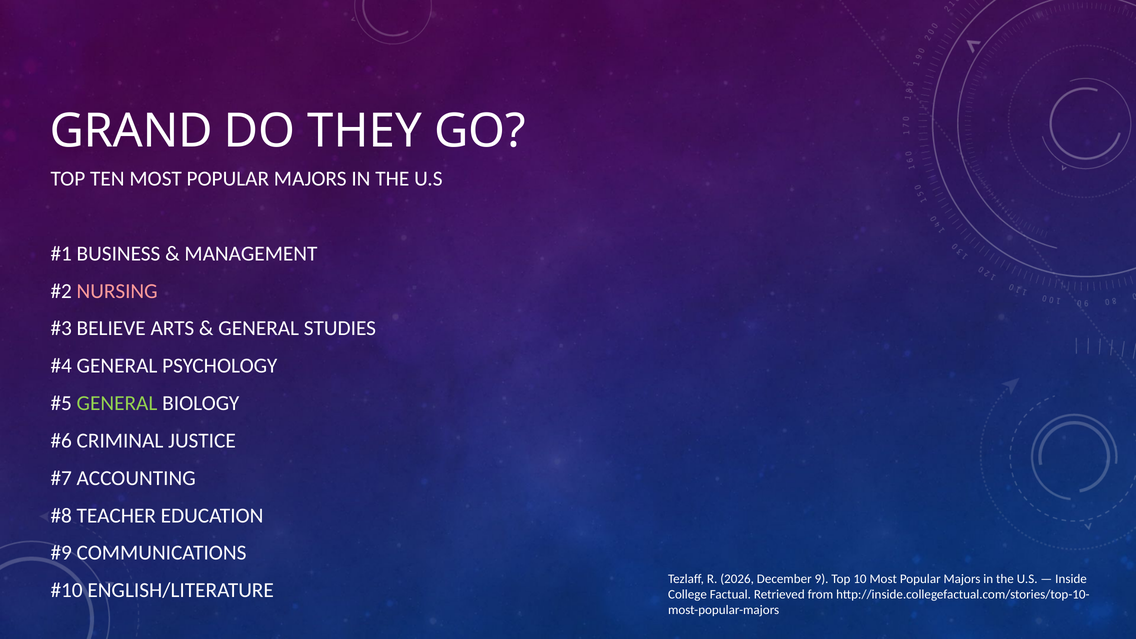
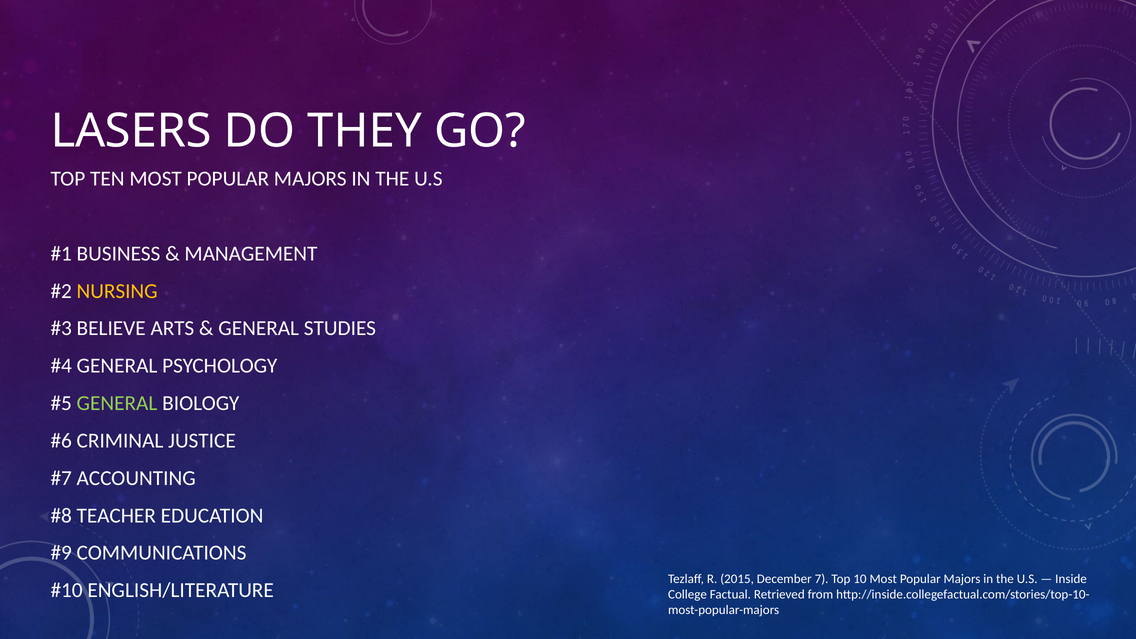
GRAND: GRAND -> LASERS (131, 131)
NURSING colour: pink -> yellow (117, 291)
2026: 2026 -> 2015 (737, 579)
9: 9 -> 7 (822, 579)
